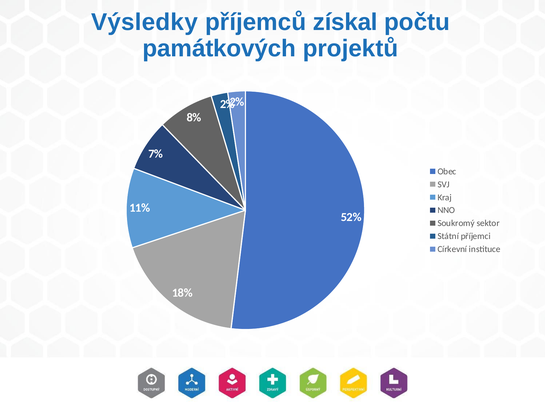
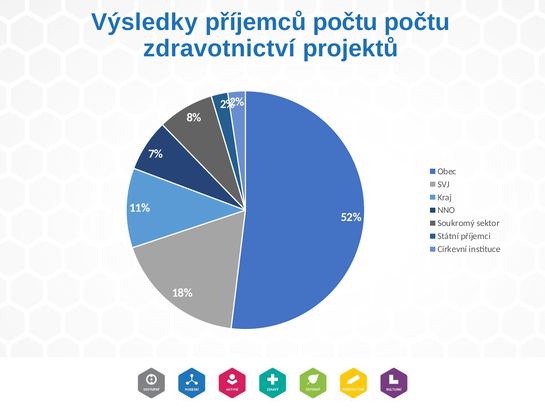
příjemců získal: získal -> počtu (345, 22)
památkových: památkových -> zdravotnictví (219, 48)
